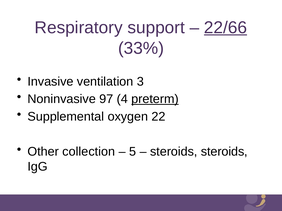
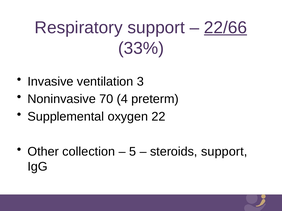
97: 97 -> 70 (106, 99)
preterm underline: present -> none (155, 99)
steroids steroids: steroids -> support (224, 152)
